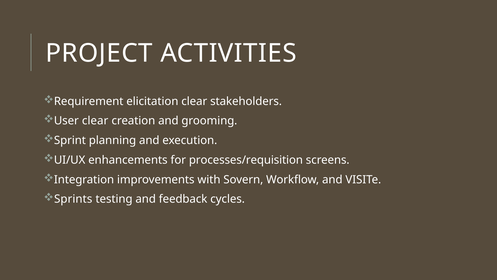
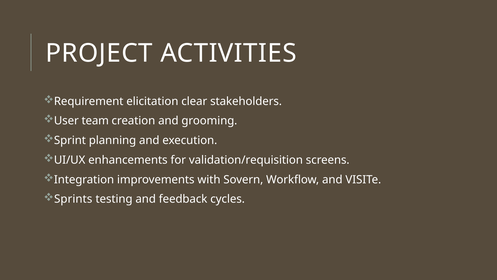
User clear: clear -> team (95, 121)
processes/requisition: processes/requisition -> validation/requisition (246, 160)
